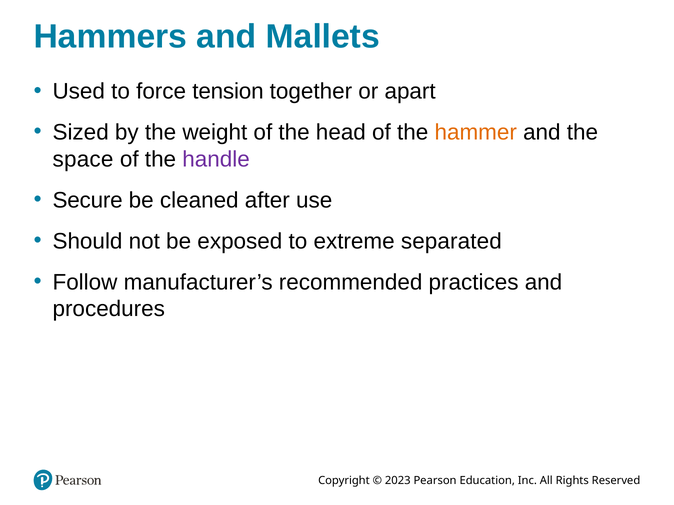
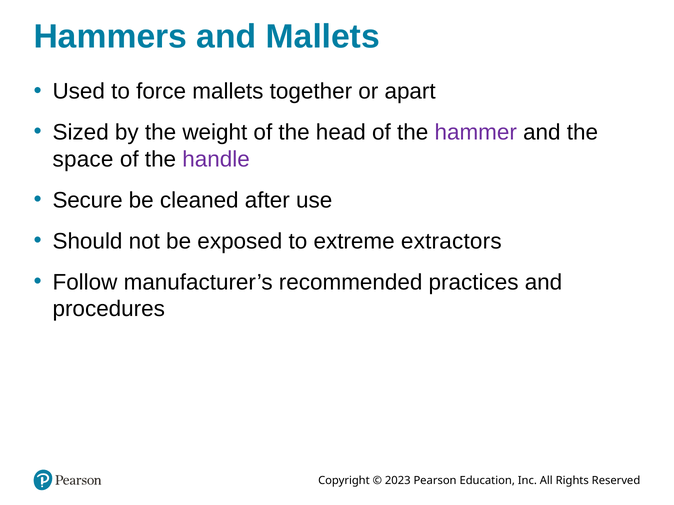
force tension: tension -> mallets (228, 91)
hammer colour: orange -> purple (476, 132)
separated: separated -> extractors (451, 241)
